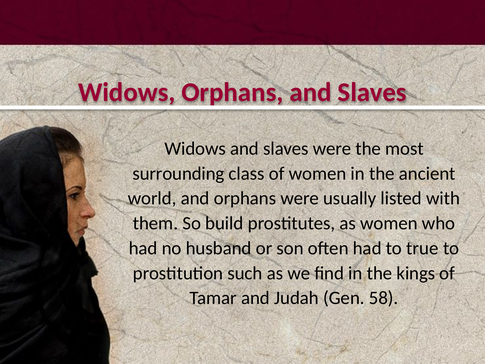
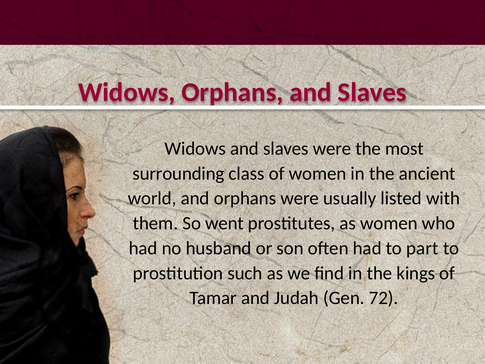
build: build -> went (224, 223)
true: true -> part (422, 248)
58: 58 -> 72 (384, 298)
